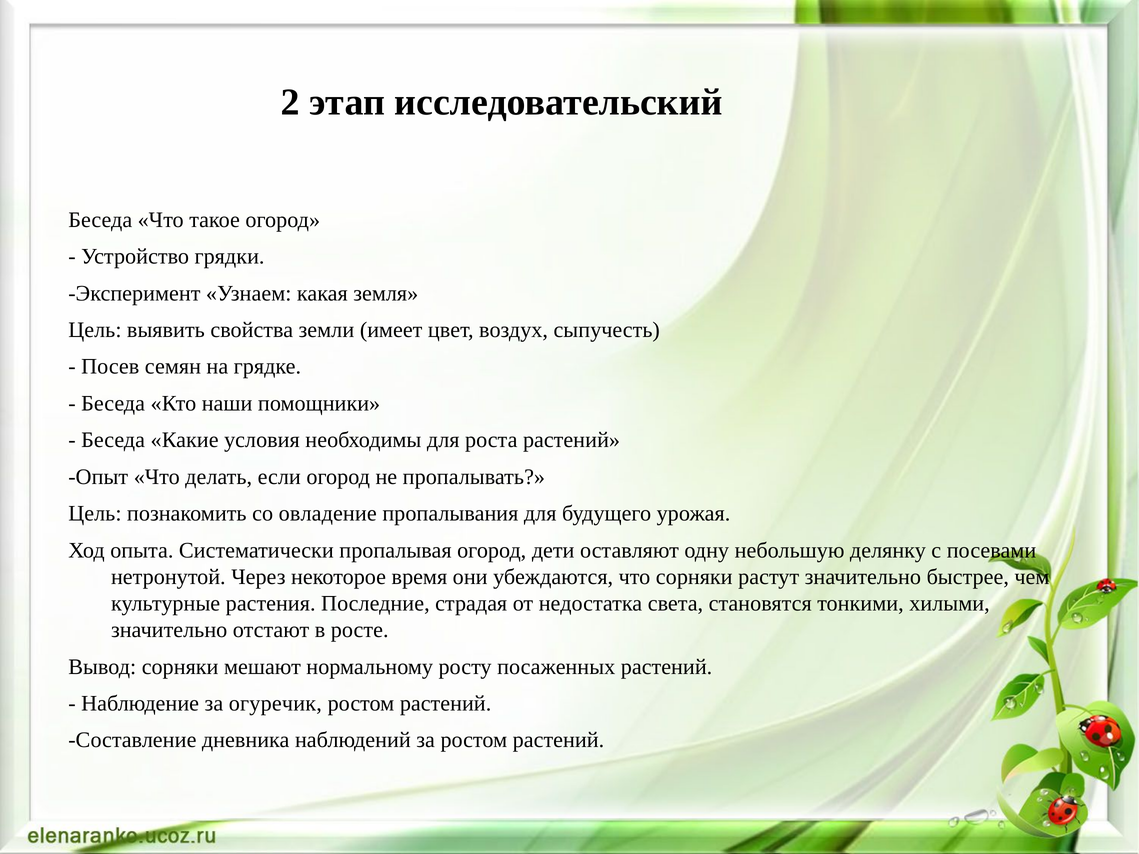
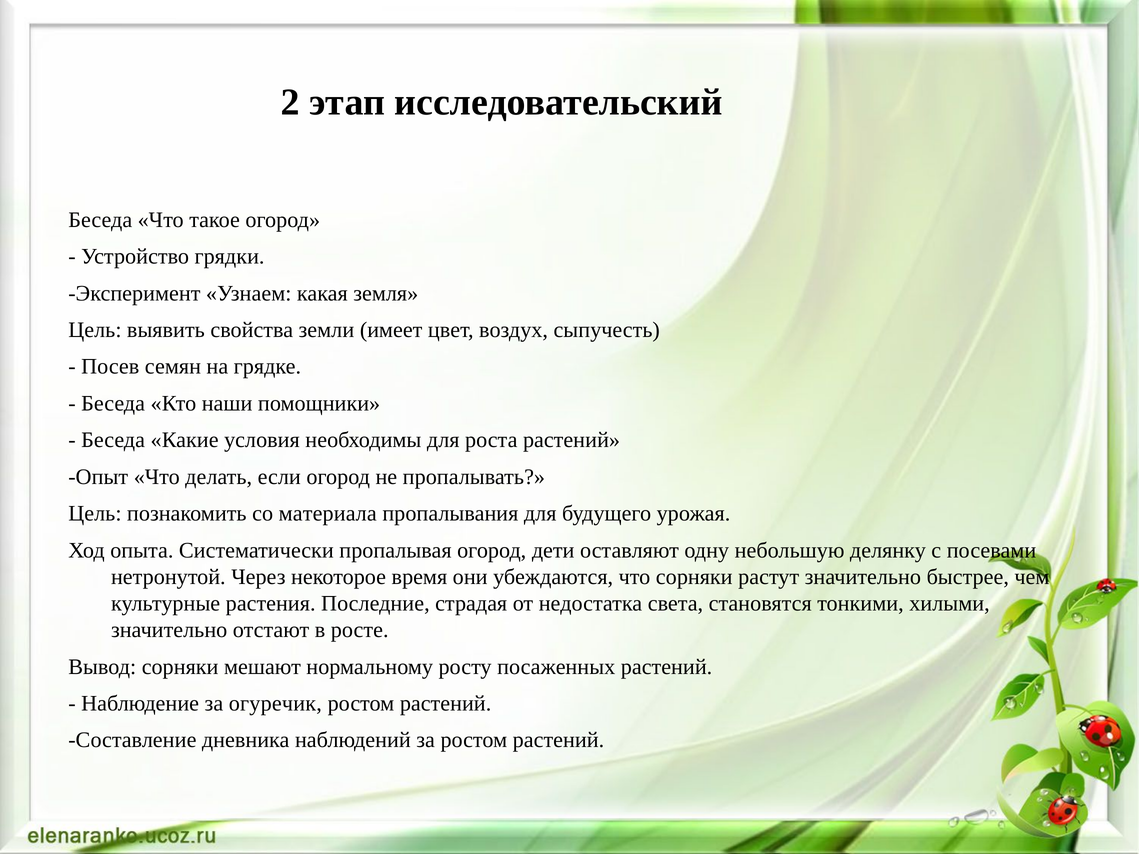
овладение: овладение -> материала (328, 514)
